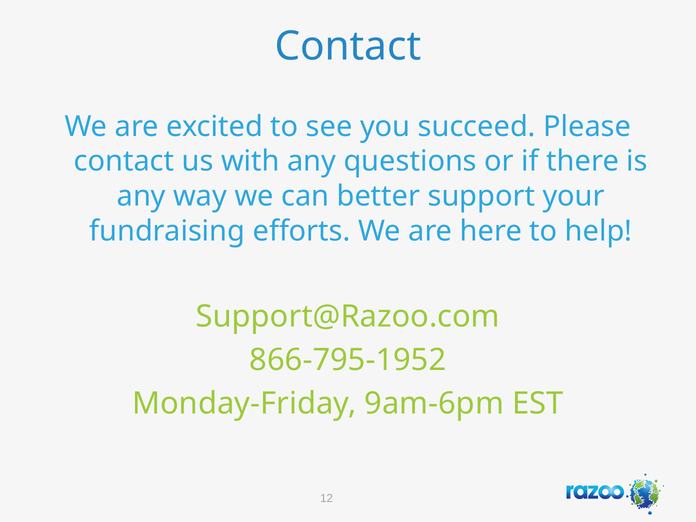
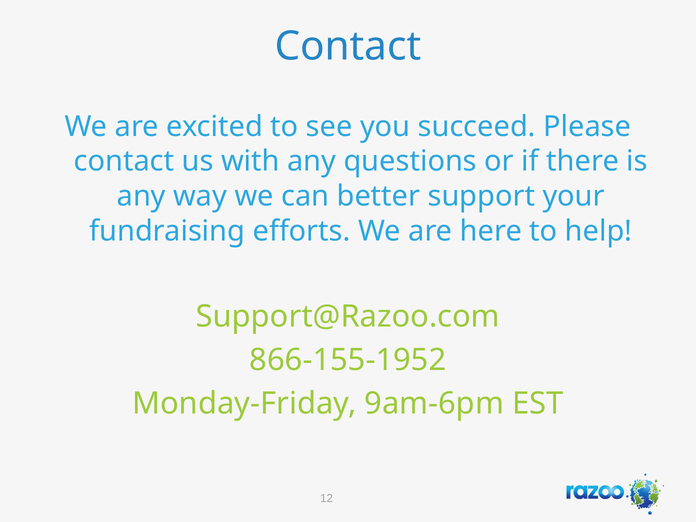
866-795-1952: 866-795-1952 -> 866-155-1952 (348, 360)
